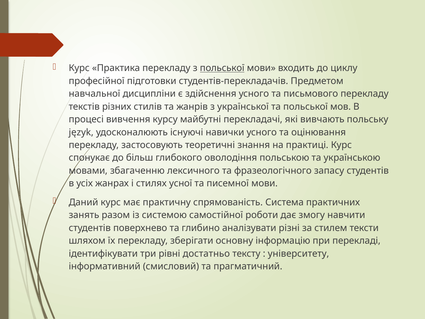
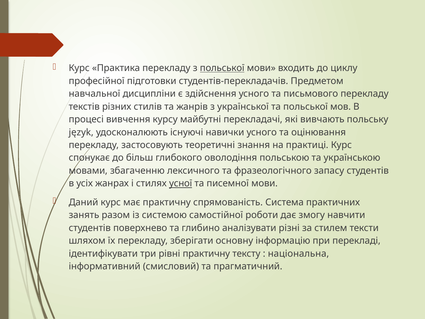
усної underline: none -> present (181, 183)
рівні достатньо: достатньо -> практичну (206, 253)
університету: університету -> національна (298, 253)
